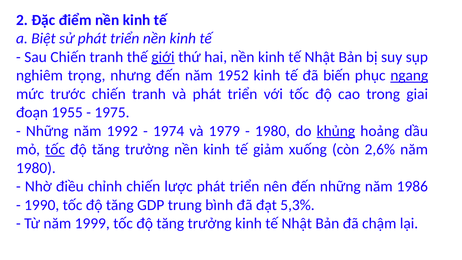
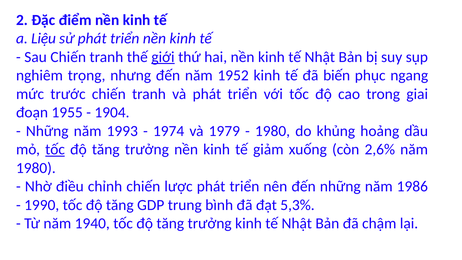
Biệt: Biệt -> Liệu (44, 38)
ngang underline: present -> none (409, 75)
1975: 1975 -> 1904 (112, 112)
1992: 1992 -> 1993 (122, 131)
khủng underline: present -> none (336, 131)
1999: 1999 -> 1940 (92, 223)
